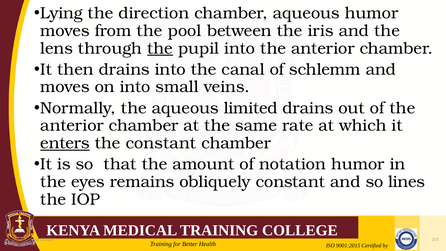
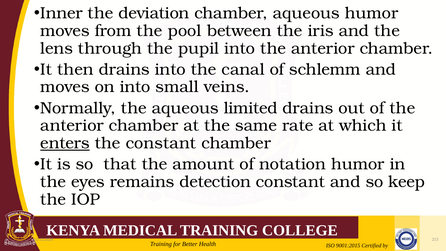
Lying: Lying -> Inner (61, 13)
direction: direction -> deviation (154, 13)
the underline: present -> none (160, 48)
obliquely: obliquely -> detection (215, 182)
lines: lines -> keep (407, 182)
